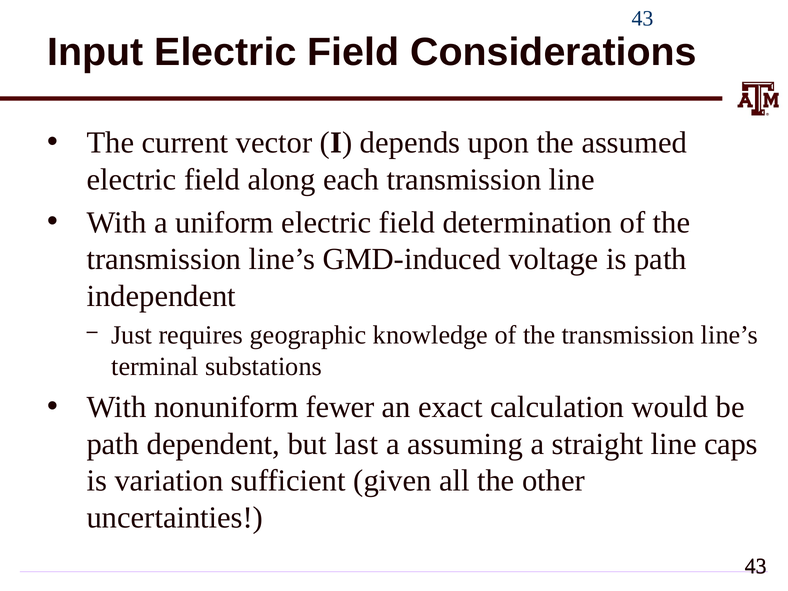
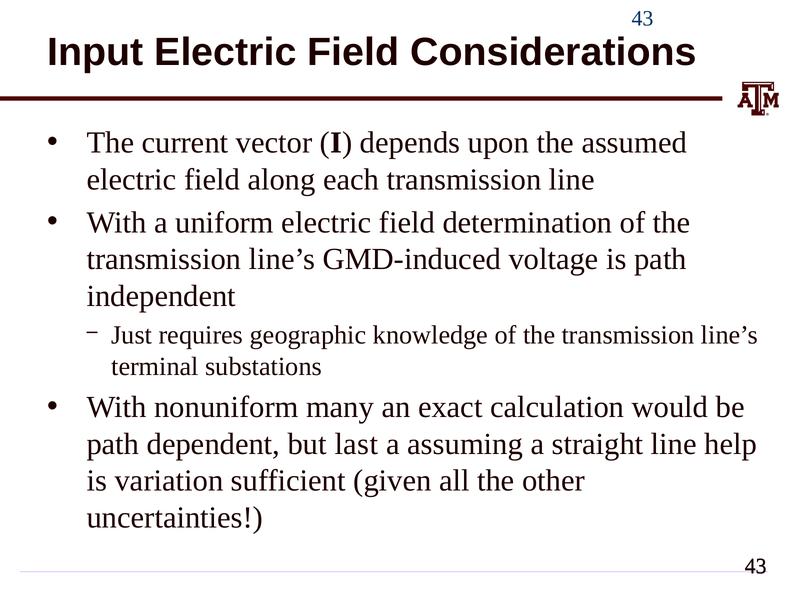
fewer: fewer -> many (340, 407)
caps: caps -> help (731, 444)
